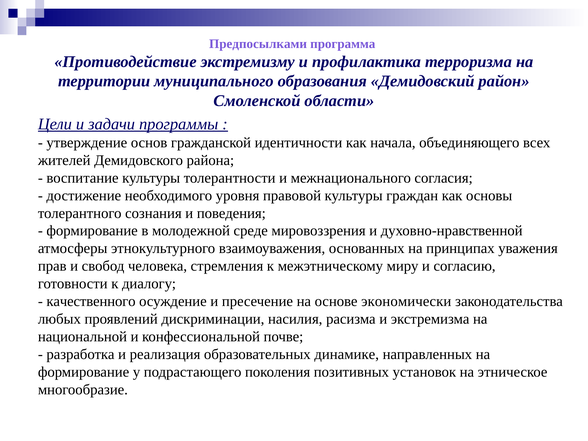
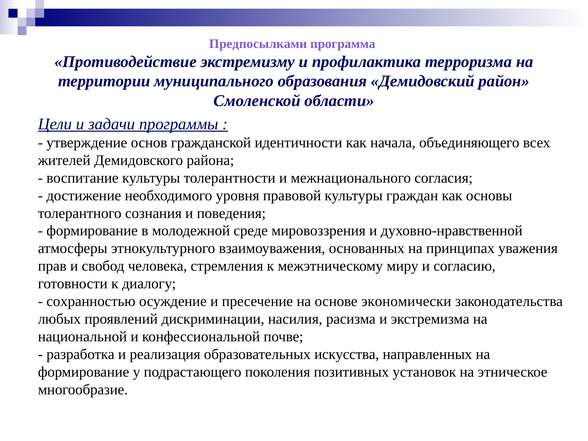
качественного: качественного -> сохранностью (91, 301)
динамике: динамике -> искусства (347, 354)
